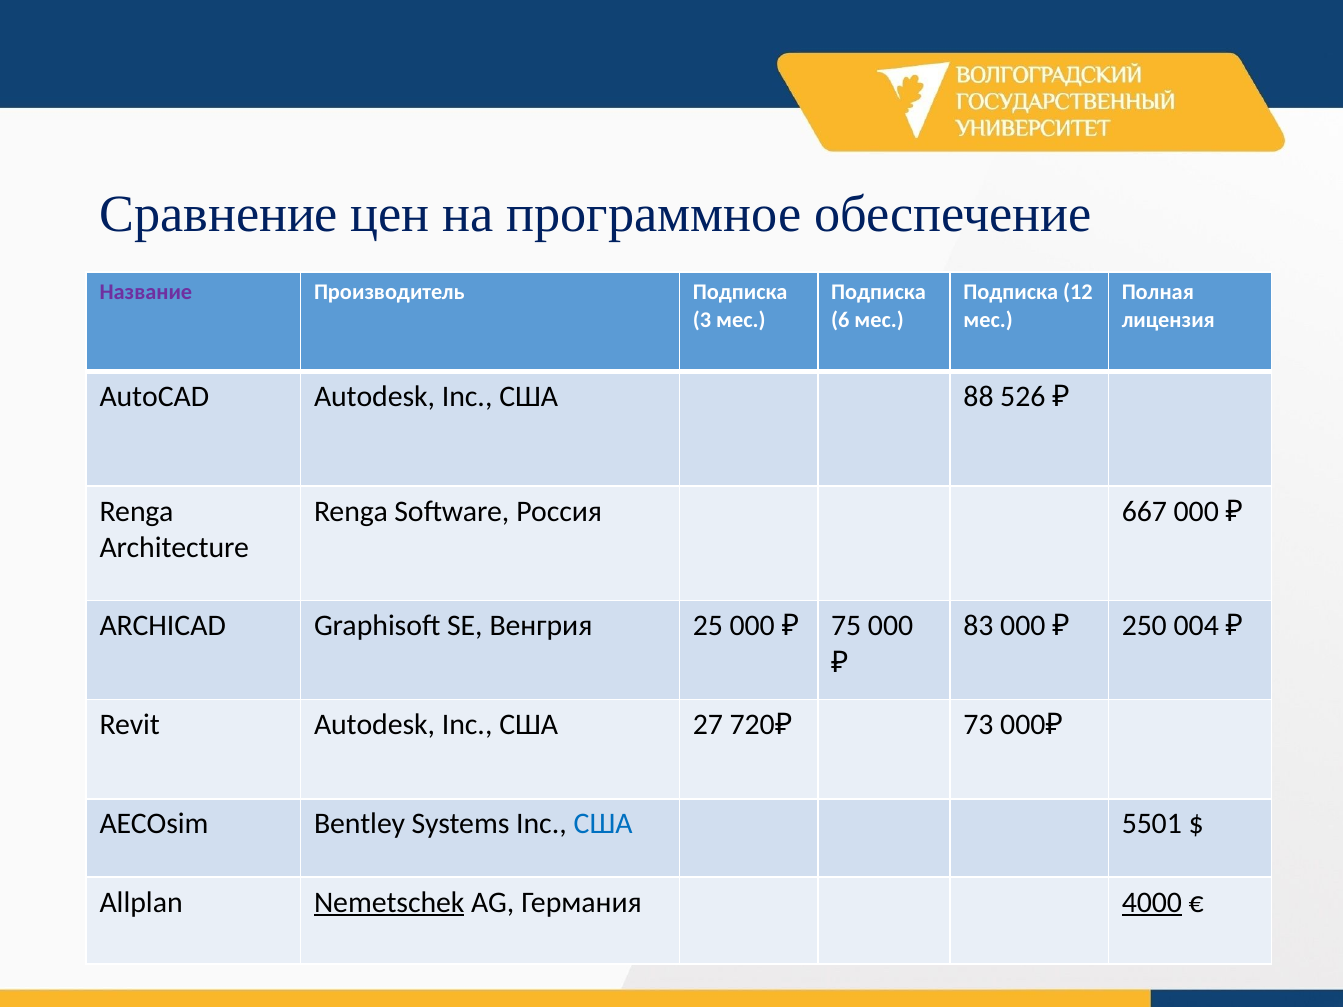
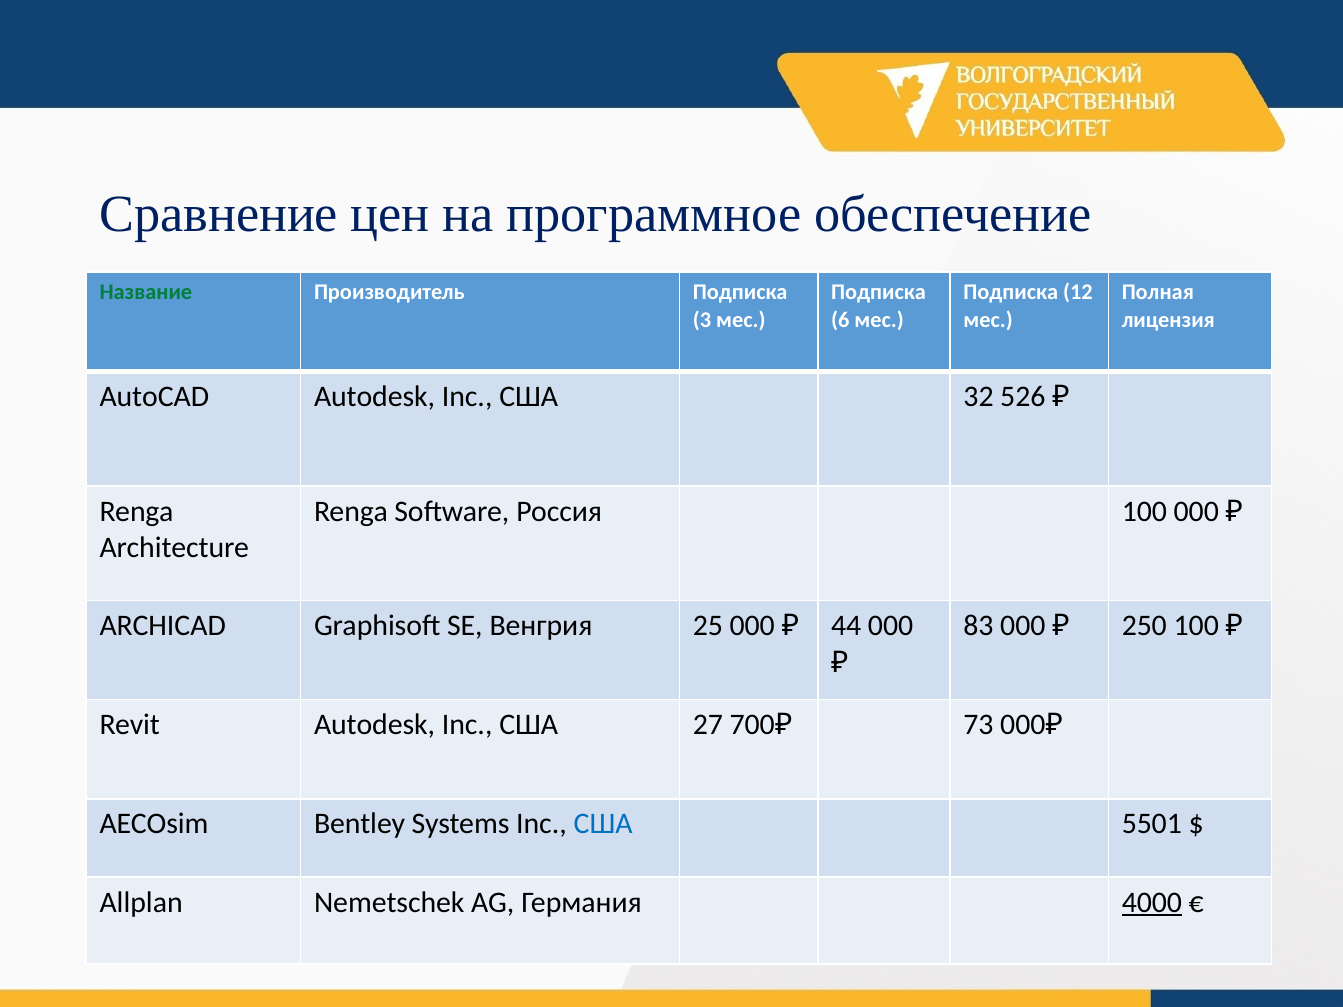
Название colour: purple -> green (146, 292)
88: 88 -> 32 (979, 396)
Россия 667: 667 -> 100 (1144, 511)
75: 75 -> 44 (846, 626)
250 004: 004 -> 100 (1196, 626)
720: 720 -> 700 (752, 725)
Nemetschek underline: present -> none (389, 902)
